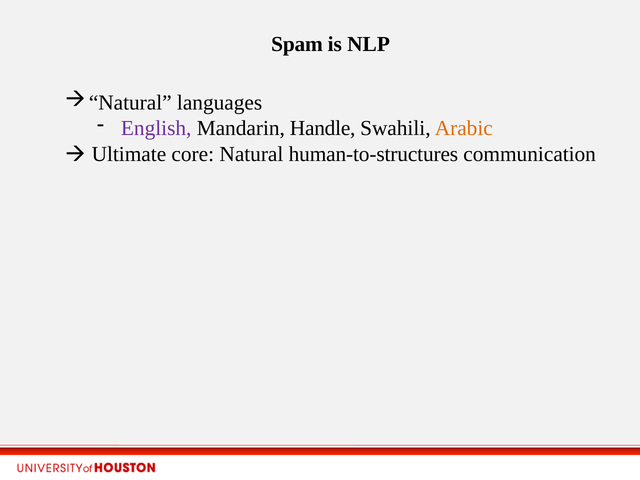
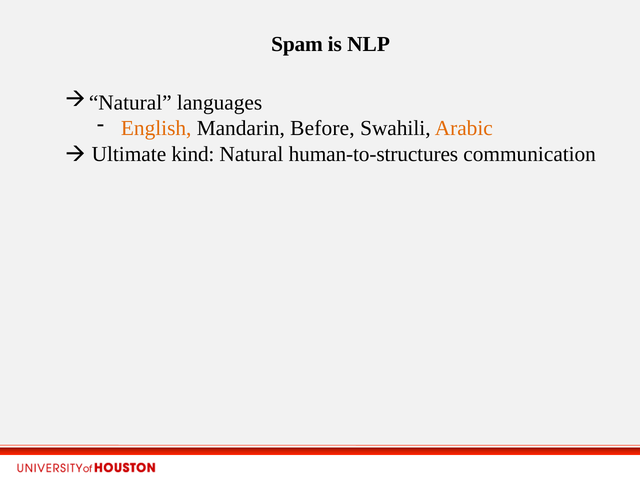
English colour: purple -> orange (156, 128)
Handle: Handle -> Before (322, 128)
core: core -> kind (193, 154)
